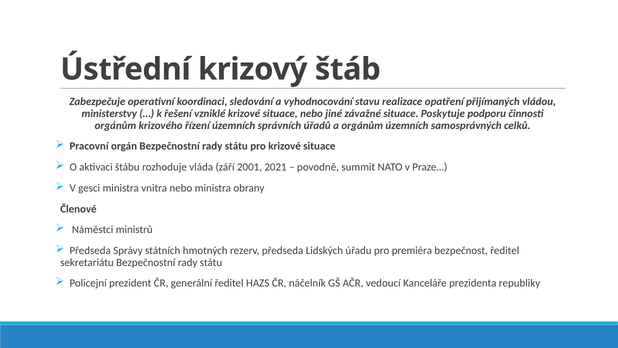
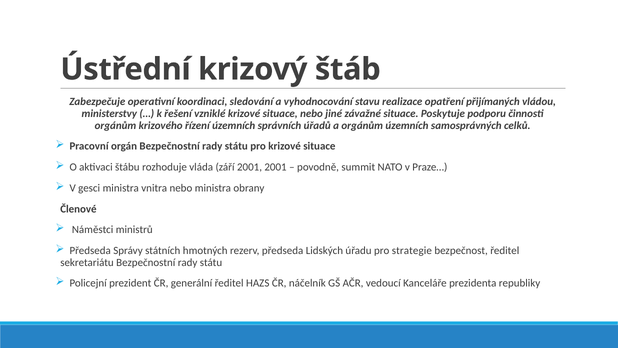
2001 2021: 2021 -> 2001 (276, 167)
premiéra: premiéra -> strategie (412, 250)
